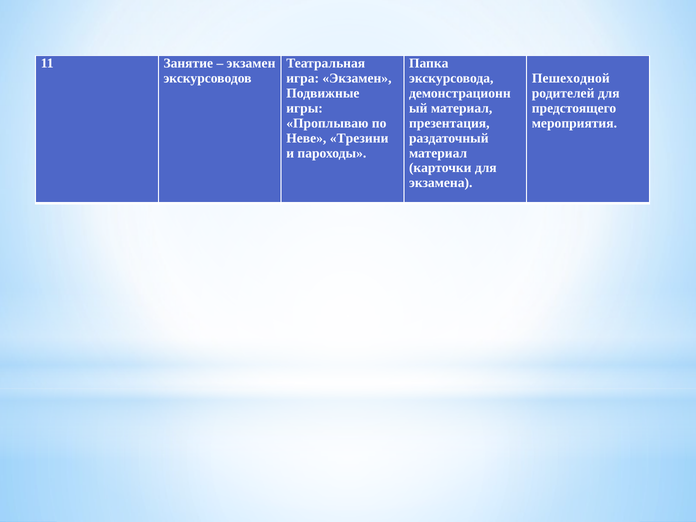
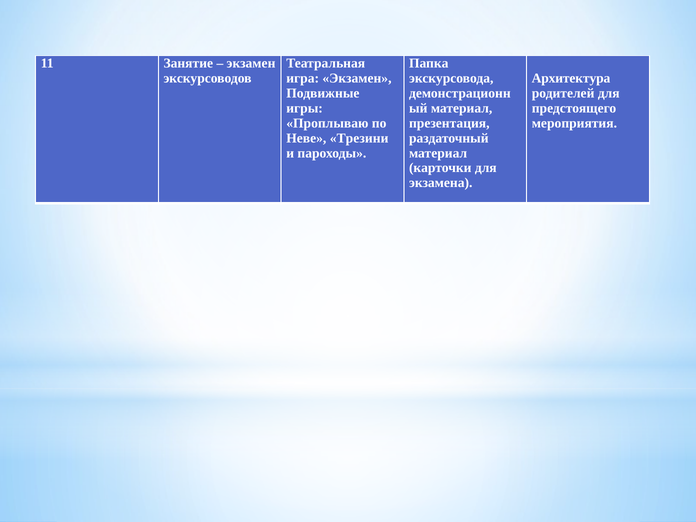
Пешеходной: Пешеходной -> Архитектура (571, 78)
